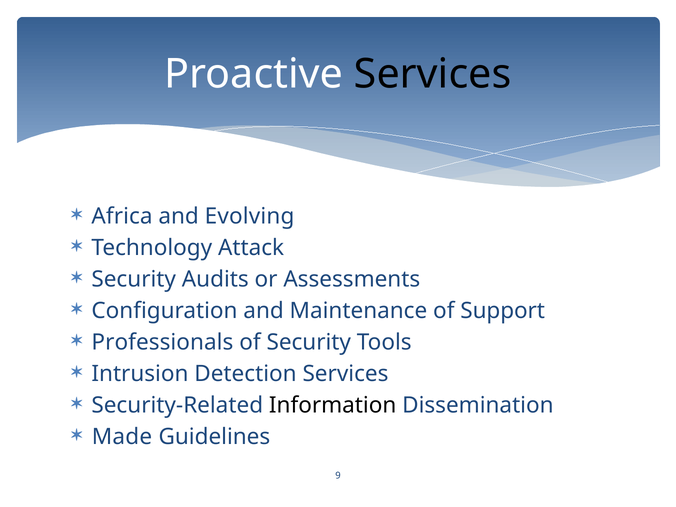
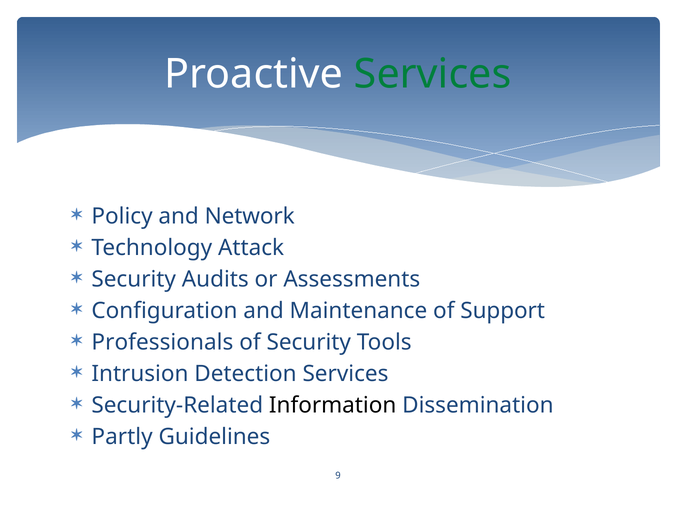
Services colour: black -> green (433, 74)
Africa: Africa -> Policy (122, 216)
Evolving: Evolving -> Network (250, 216)
Made: Made -> Partly (122, 437)
